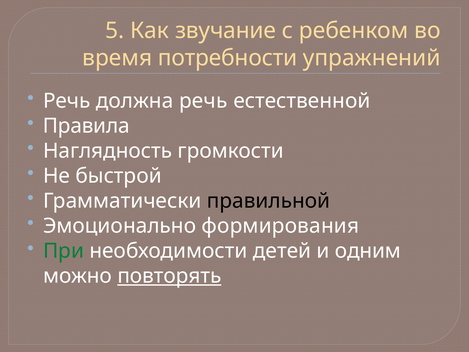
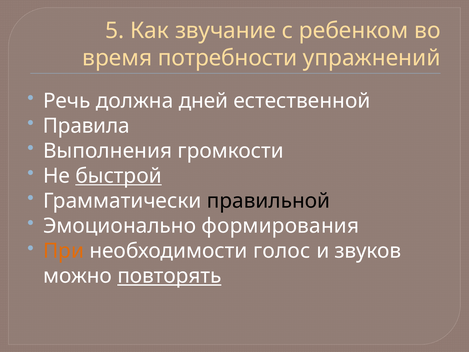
должна речь: речь -> дней (203, 101)
Наглядность: Наглядность -> Выполнения (108, 151)
быстрой underline: none -> present (119, 176)
При colour: green -> orange (63, 251)
детей: детей -> голос (282, 251)
одним: одним -> звуков (368, 251)
